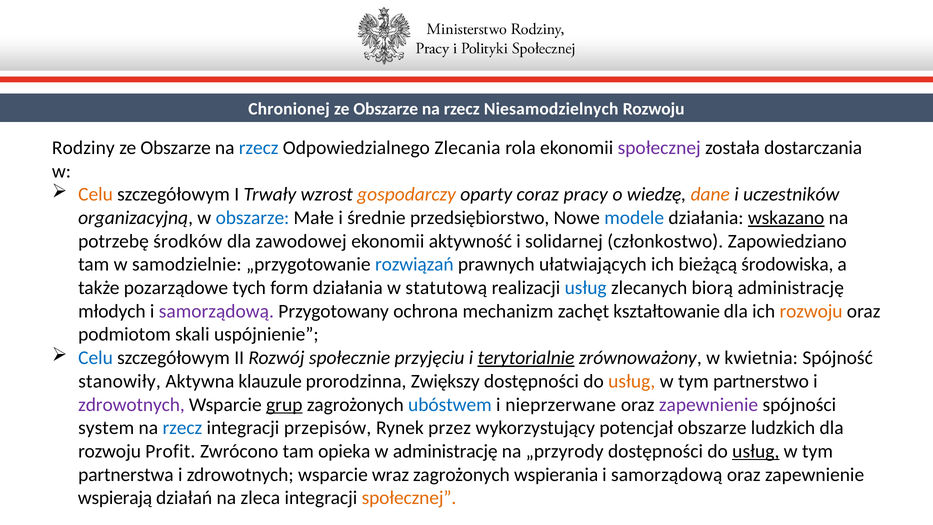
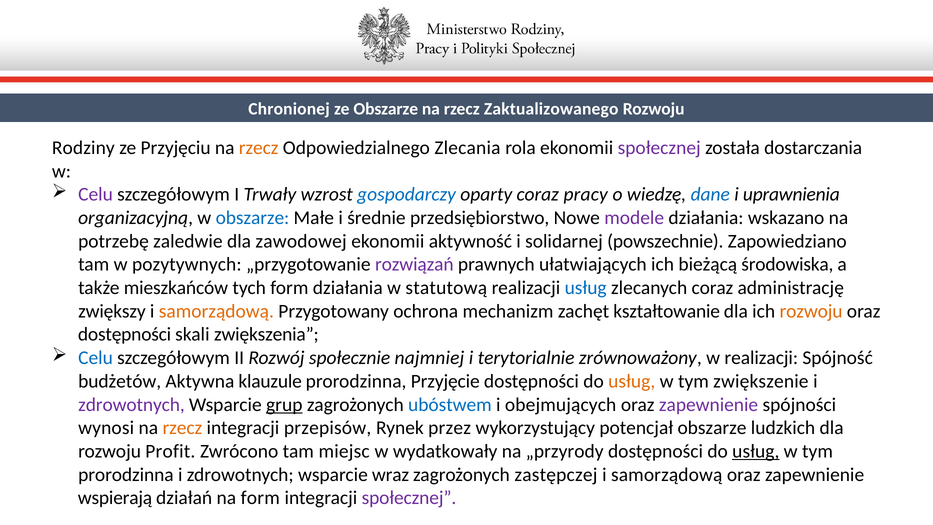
Niesamodzielnych: Niesamodzielnych -> Zaktualizowanego (551, 109)
Obszarze: Obszarze -> Przyjęciu (176, 148)
rzecz colour: blue -> orange (259, 148)
Celu colour: orange -> purple (96, 194)
gospodarczy colour: orange -> blue (407, 194)
dane colour: orange -> blue (710, 194)
uczestników: uczestników -> uprawnienia (791, 194)
modele colour: blue -> purple (634, 218)
wskazano underline: present -> none (786, 218)
środków: środków -> zaledwie (188, 241)
członkostwo: członkostwo -> powszechnie (665, 241)
samodzielnie: samodzielnie -> pozytywnych (187, 264)
rozwiązań colour: blue -> purple (414, 264)
pozarządowe: pozarządowe -> mieszkańców (176, 288)
zlecanych biorą: biorą -> coraz (712, 288)
młodych: młodych -> zwiększy (112, 311)
samorządową colour: purple -> orange (216, 311)
podmiotom: podmiotom -> dostępności (125, 334)
uspójnienie: uspójnienie -> zwiększenia (266, 334)
przyjęciu: przyjęciu -> najmniej (429, 358)
terytorialnie underline: present -> none (526, 358)
w kwietnia: kwietnia -> realizacji (761, 358)
stanowiły: stanowiły -> budżetów (120, 381)
Zwiększy: Zwiększy -> Przyjęcie (445, 381)
partnerstwo: partnerstwo -> zwiększenie (761, 381)
nieprzerwane: nieprzerwane -> obejmujących (561, 404)
system: system -> wynosi (106, 428)
rzecz colour: blue -> orange (182, 428)
opieka: opieka -> miejsc (344, 451)
w administrację: administrację -> wydatkowały (445, 451)
partnerstwa: partnerstwa -> prorodzinna (126, 474)
wspierania: wspierania -> zastępczej (556, 474)
na zleca: zleca -> form (260, 498)
społecznej colour: orange -> purple (409, 498)
